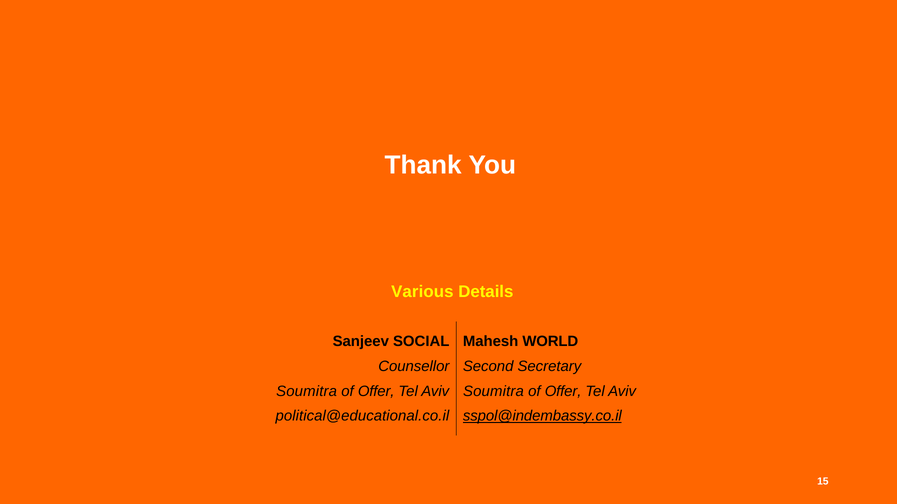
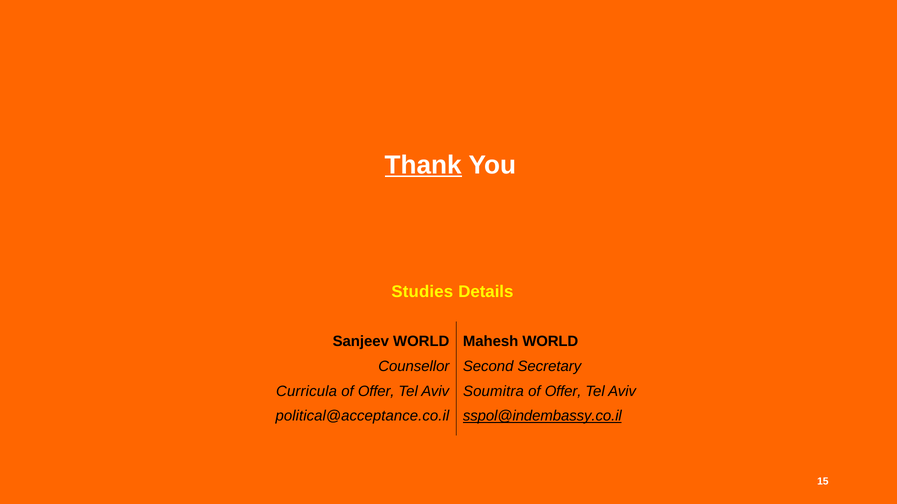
Thank underline: none -> present (423, 165)
Various: Various -> Studies (422, 292)
Sanjeev SOCIAL: SOCIAL -> WORLD (421, 342)
Soumitra: Soumitra -> Curricula (307, 392)
political@educational.co.il: political@educational.co.il -> political@acceptance.co.il (362, 416)
